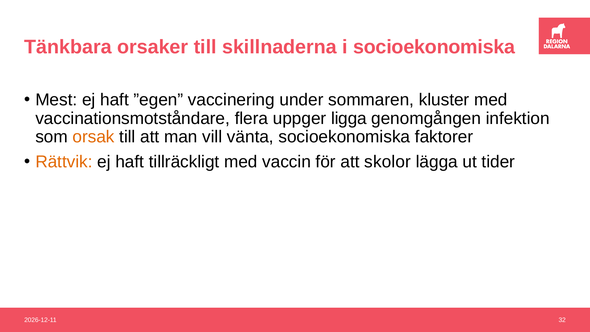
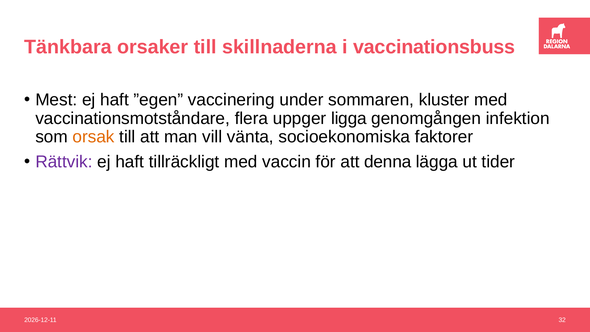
i socioekonomiska: socioekonomiska -> vaccinationsbuss (434, 47)
Rättvik colour: orange -> purple (64, 162)
skolor: skolor -> denna (388, 162)
